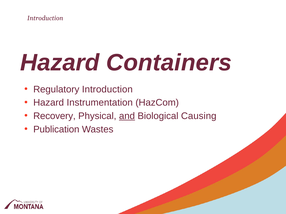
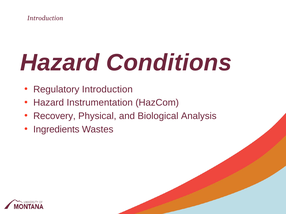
Containers: Containers -> Conditions (169, 63)
and underline: present -> none (127, 116)
Causing: Causing -> Analysis (199, 116)
Publication: Publication -> Ingredients (56, 130)
